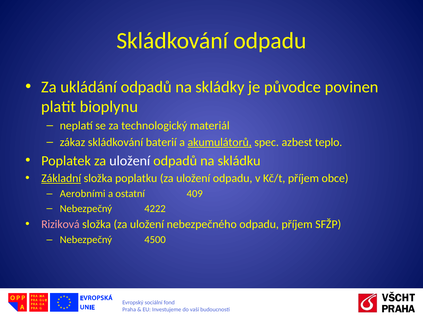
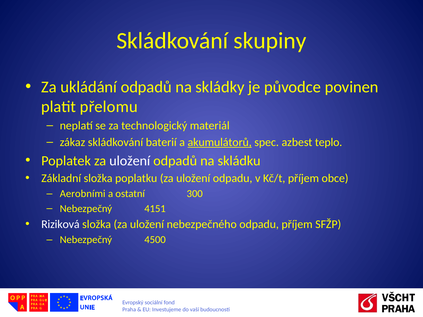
Skládkování odpadu: odpadu -> skupiny (270, 41)
bioplynu: bioplynu -> přelomu (109, 107)
Základní underline: present -> none (61, 179)
409: 409 -> 300 (195, 194)
4222: 4222 -> 4151 (155, 209)
Riziková colour: pink -> white (60, 225)
